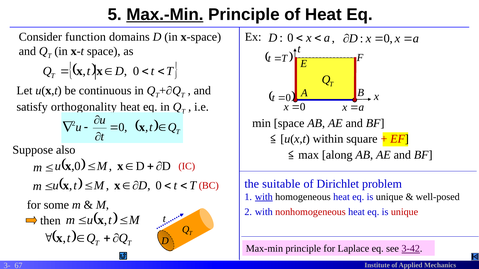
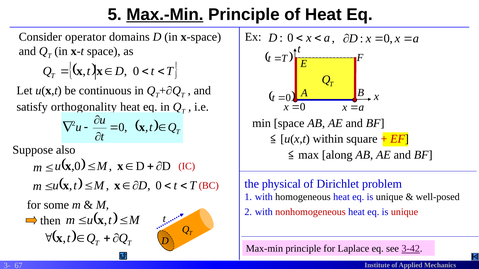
function: function -> operator (85, 37)
suitable: suitable -> physical (281, 184)
with underline: present -> none (264, 197)
